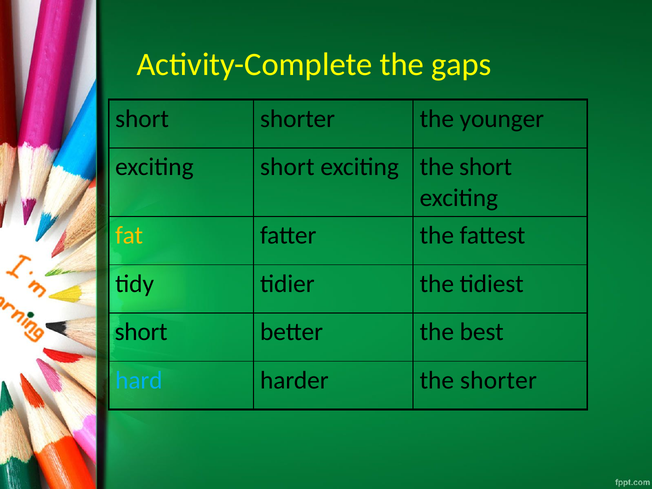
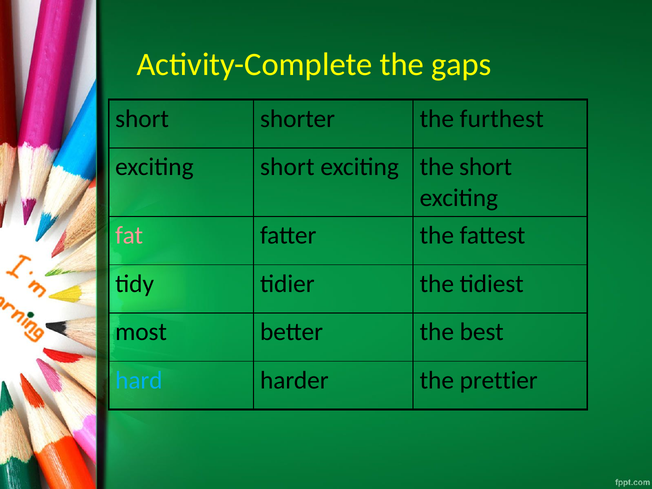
younger: younger -> furthest (502, 119)
fat colour: yellow -> pink (129, 235)
short: short -> most (141, 332)
the shorter: shorter -> prettier (499, 380)
